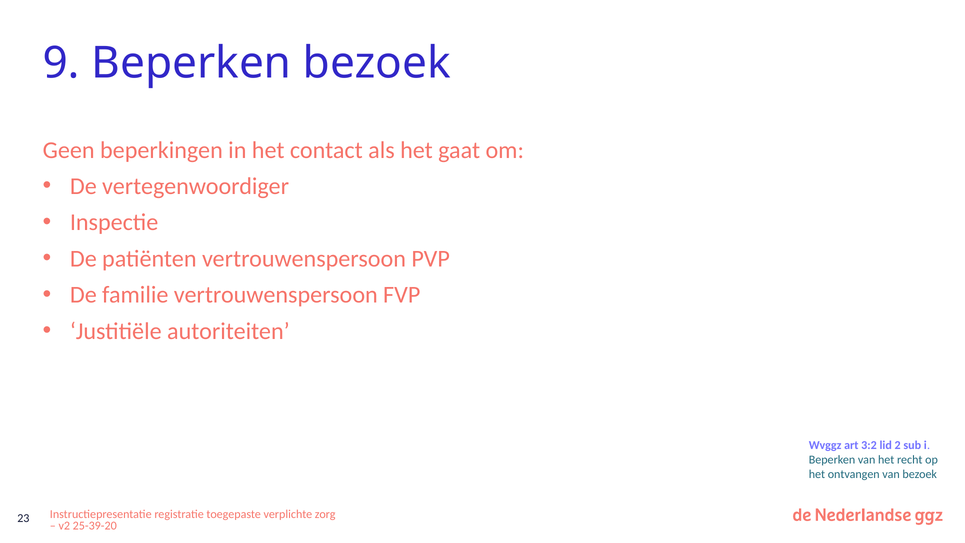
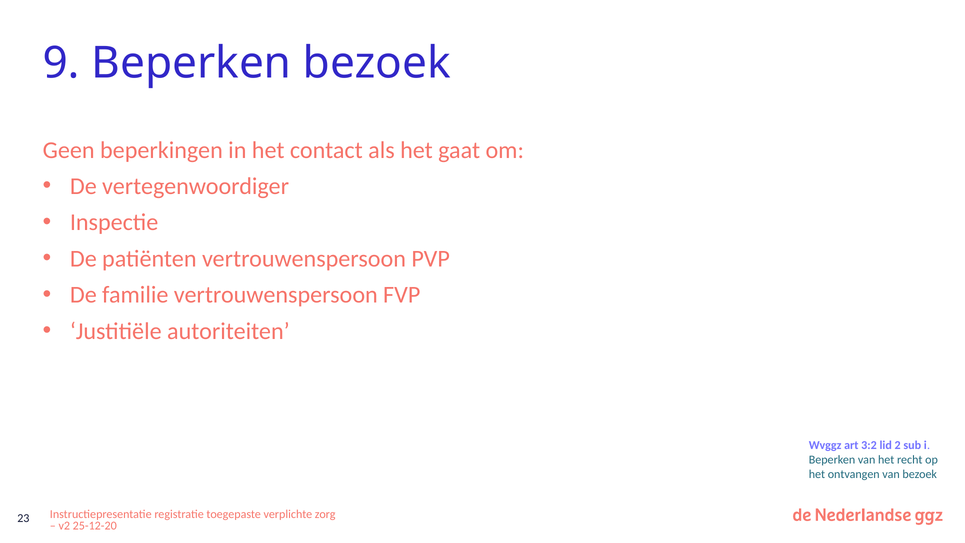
25-39-20: 25-39-20 -> 25-12-20 (95, 526)
